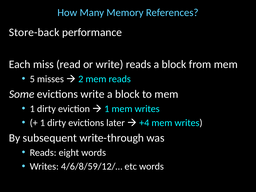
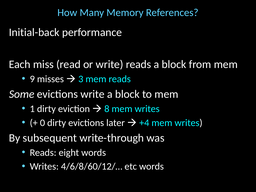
Store-back: Store-back -> Initial-back (34, 32)
5: 5 -> 9 (32, 79)
2: 2 -> 3 (81, 79)
1: 1 -> 8 (107, 109)
1: 1 -> 0 (42, 123)
4/6/8/59/12/…: 4/6/8/59/12/… -> 4/6/8/60/12/… (92, 167)
